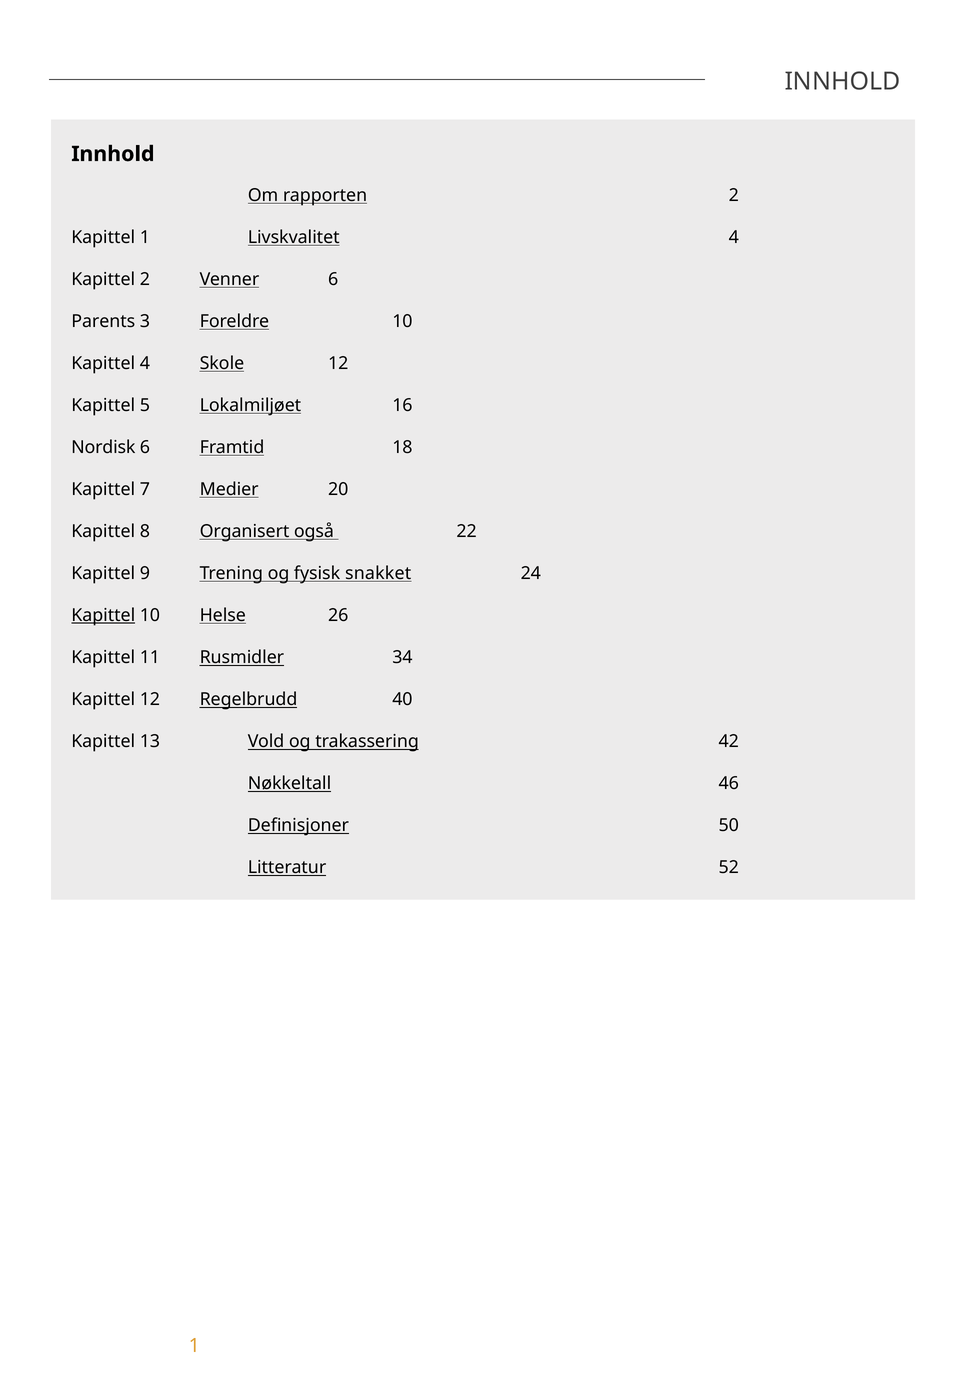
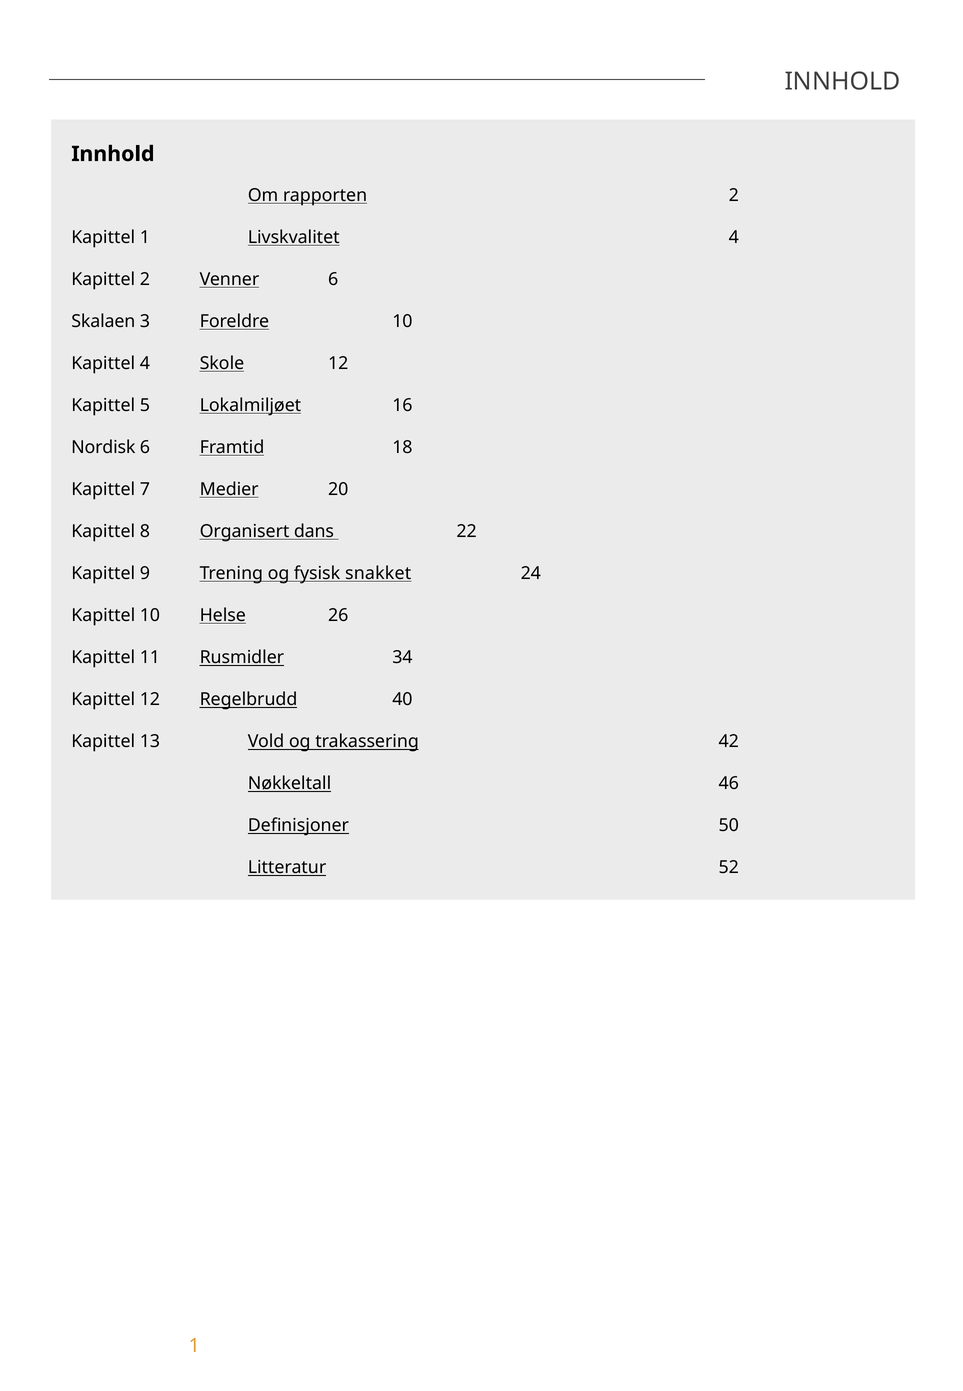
Parents: Parents -> Skalaen (103, 321)
også: også -> dans (314, 531)
Kapittel underline: present -> none (103, 615)
